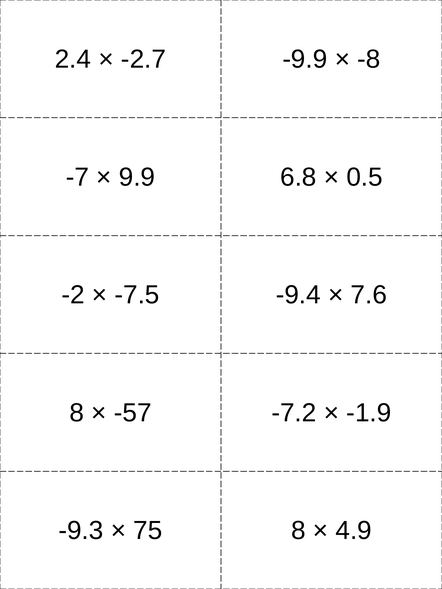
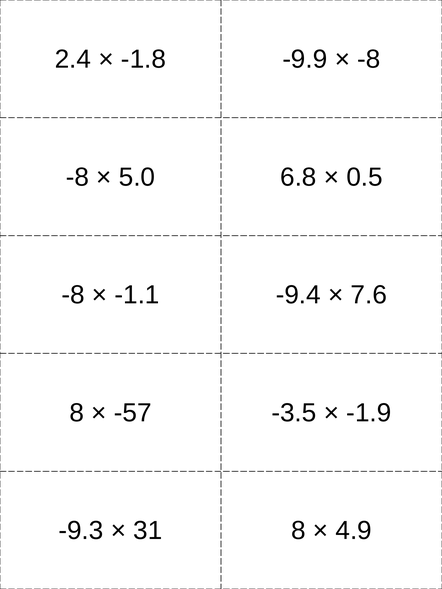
-2.7: -2.7 -> -1.8 (144, 59)
-7: -7 -> -8 (77, 177)
9.9: 9.9 -> 5.0 (137, 177)
-2: -2 -> -8 (73, 295)
-7.5: -7.5 -> -1.1 (137, 295)
-7.2: -7.2 -> -3.5 (294, 413)
75: 75 -> 31 (148, 531)
